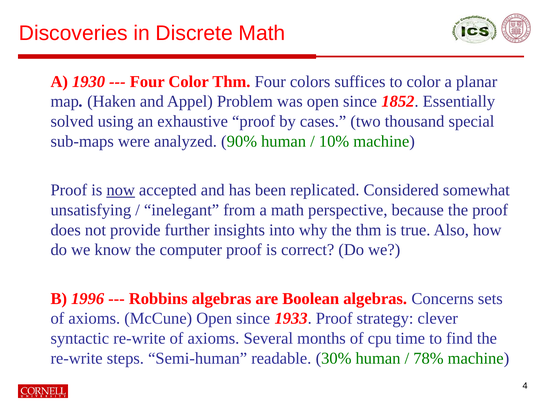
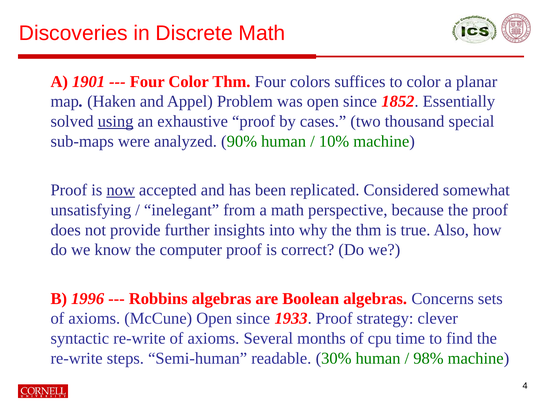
1930: 1930 -> 1901 (89, 81)
using underline: none -> present (116, 121)
78%: 78% -> 98% (428, 358)
